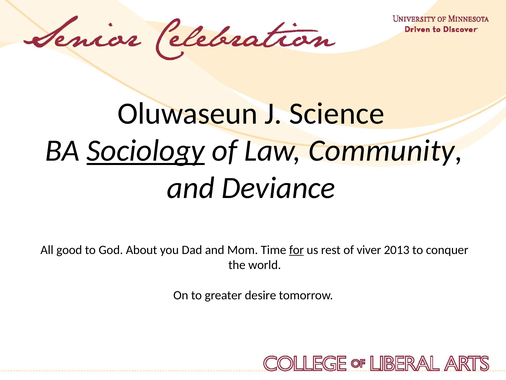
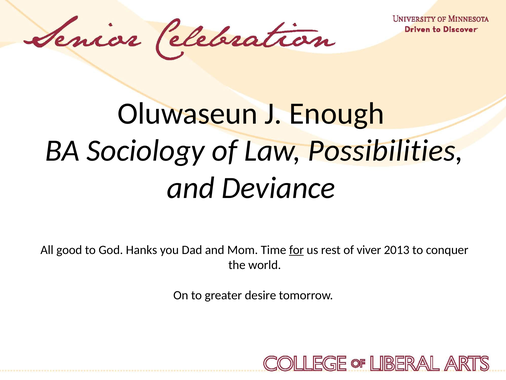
Science: Science -> Enough (337, 113)
Sociology underline: present -> none (146, 151)
Community: Community -> Possibilities (386, 151)
About: About -> Hanks (142, 250)
